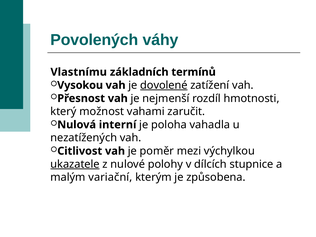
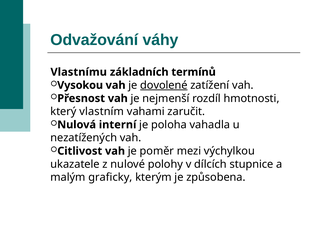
Povolených: Povolených -> Odvažování (94, 40)
možnost: možnost -> vlastním (102, 112)
ukazatele underline: present -> none (75, 164)
variační: variační -> graficky (110, 177)
